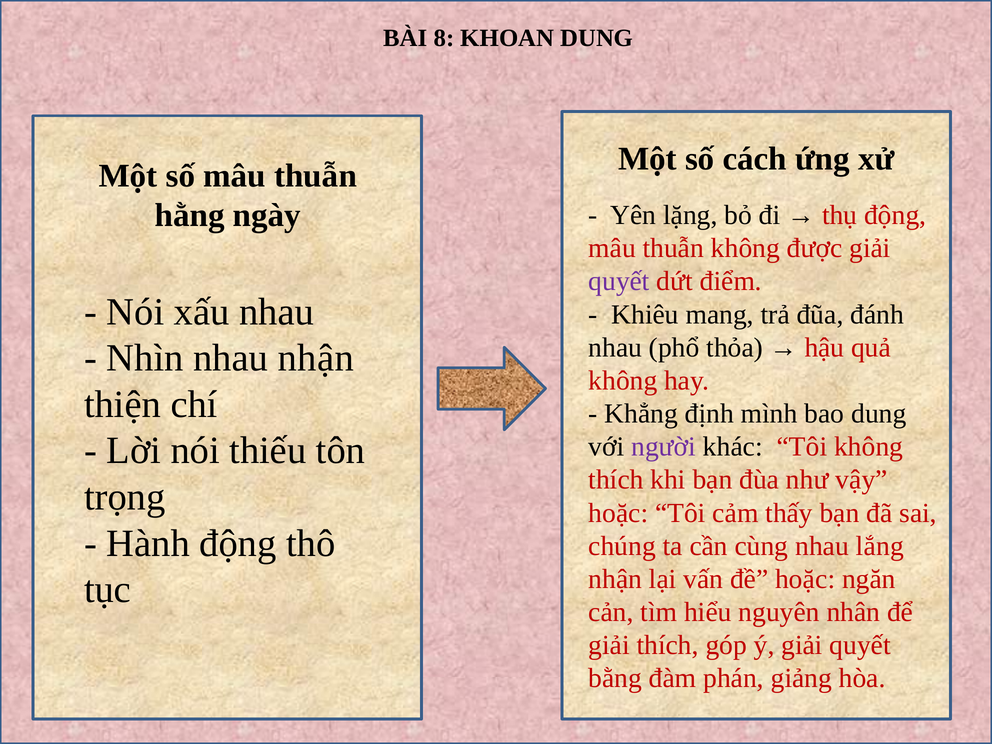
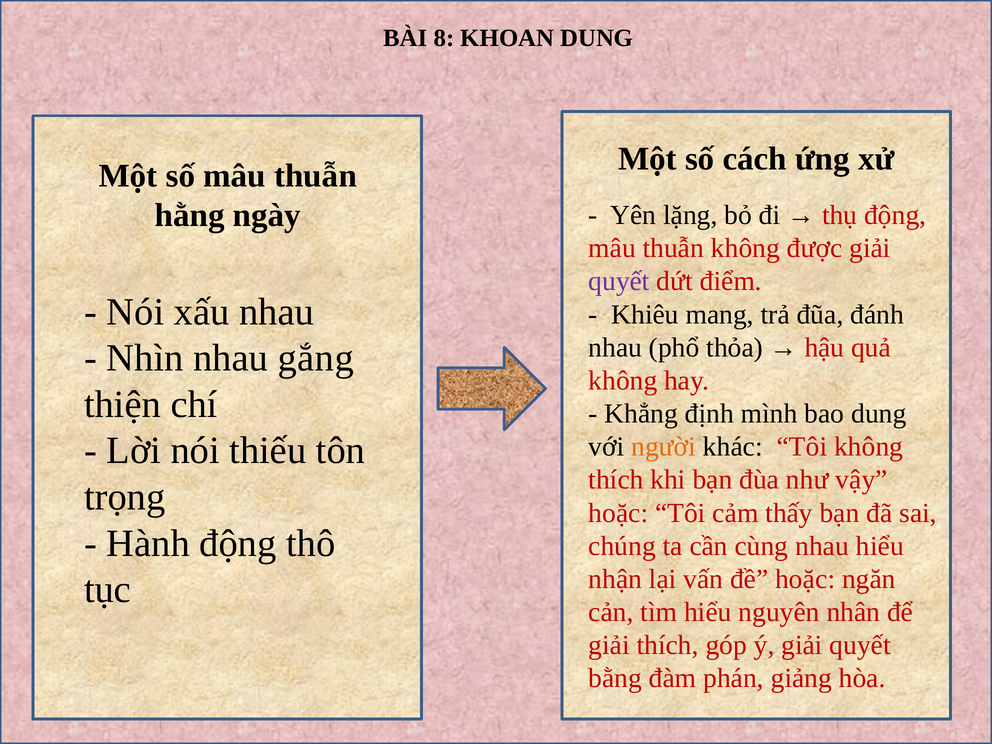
nhau nhận: nhận -> gắng (316, 358)
người colour: purple -> orange (664, 447)
nhau lắng: lắng -> hiểu (880, 546)
